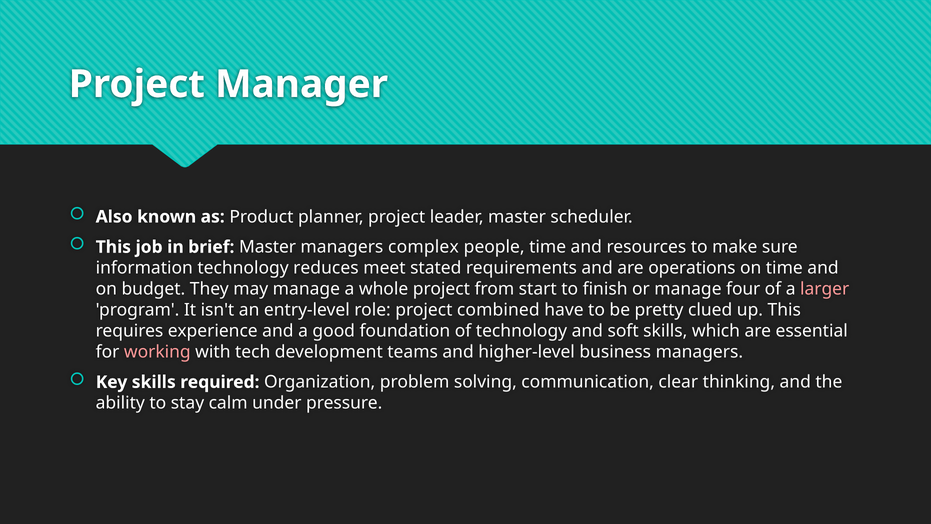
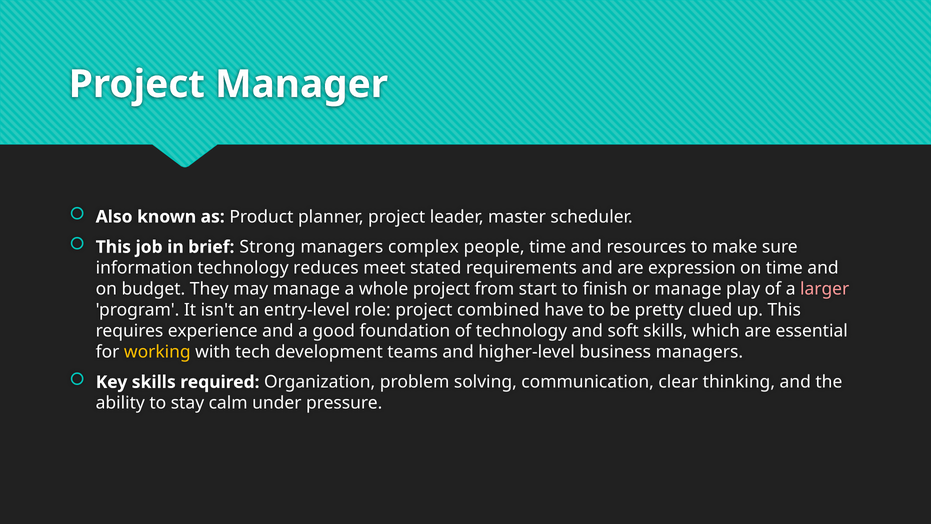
brief Master: Master -> Strong (267, 247)
operations: operations -> expression (692, 268)
four: four -> play (743, 289)
working colour: pink -> yellow (157, 352)
